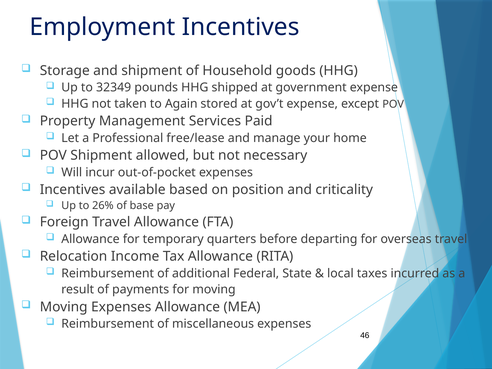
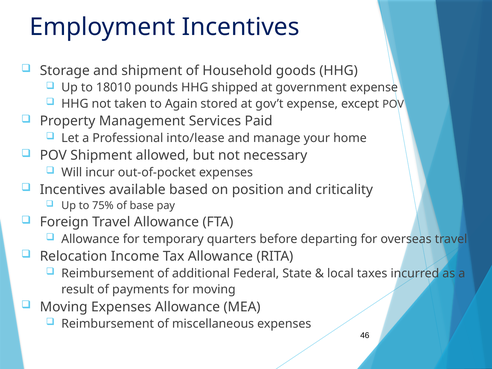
32349: 32349 -> 18010 (114, 88)
free/lease: free/lease -> into/lease (195, 138)
26%: 26% -> 75% (103, 206)
